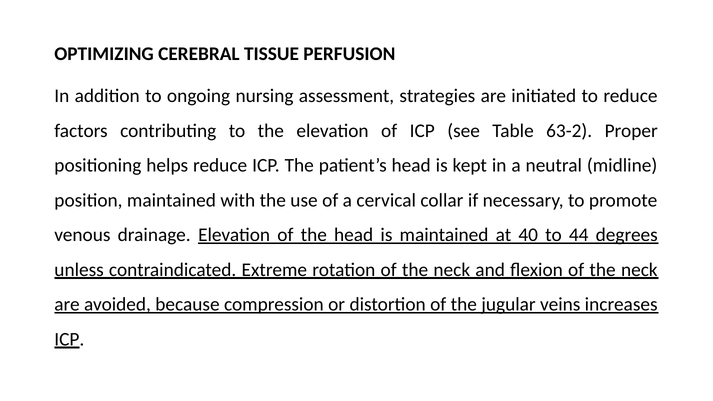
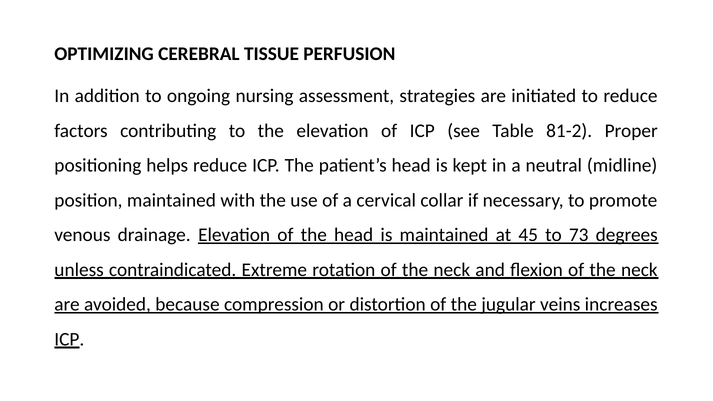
63-2: 63-2 -> 81-2 (569, 131)
40: 40 -> 45 (528, 235)
44: 44 -> 73 (579, 235)
